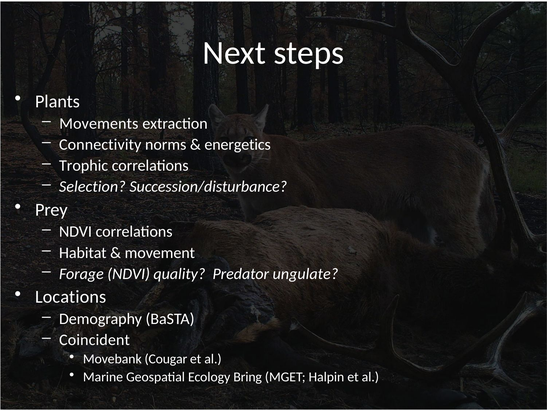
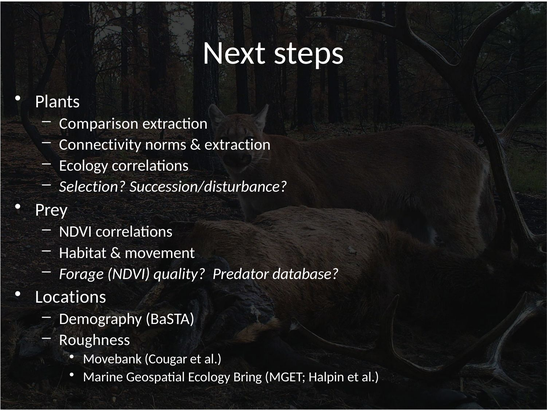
Movements: Movements -> Comparison (99, 124)
energetics: energetics -> extraction (238, 145)
Trophic: Trophic -> Ecology (84, 166)
ungulate: ungulate -> database (306, 274)
Coincident: Coincident -> Roughness (95, 340)
